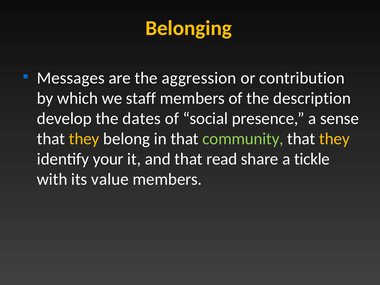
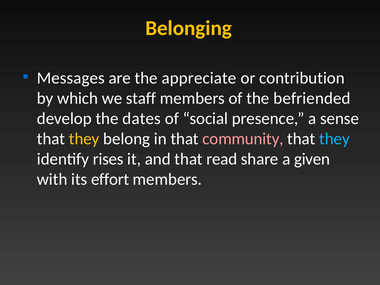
aggression: aggression -> appreciate (199, 78)
description: description -> befriended (312, 98)
community colour: light green -> pink (243, 139)
they colour: yellow -> light blue (334, 139)
your: your -> rises (108, 159)
tickle: tickle -> given (312, 159)
value: value -> effort (110, 179)
